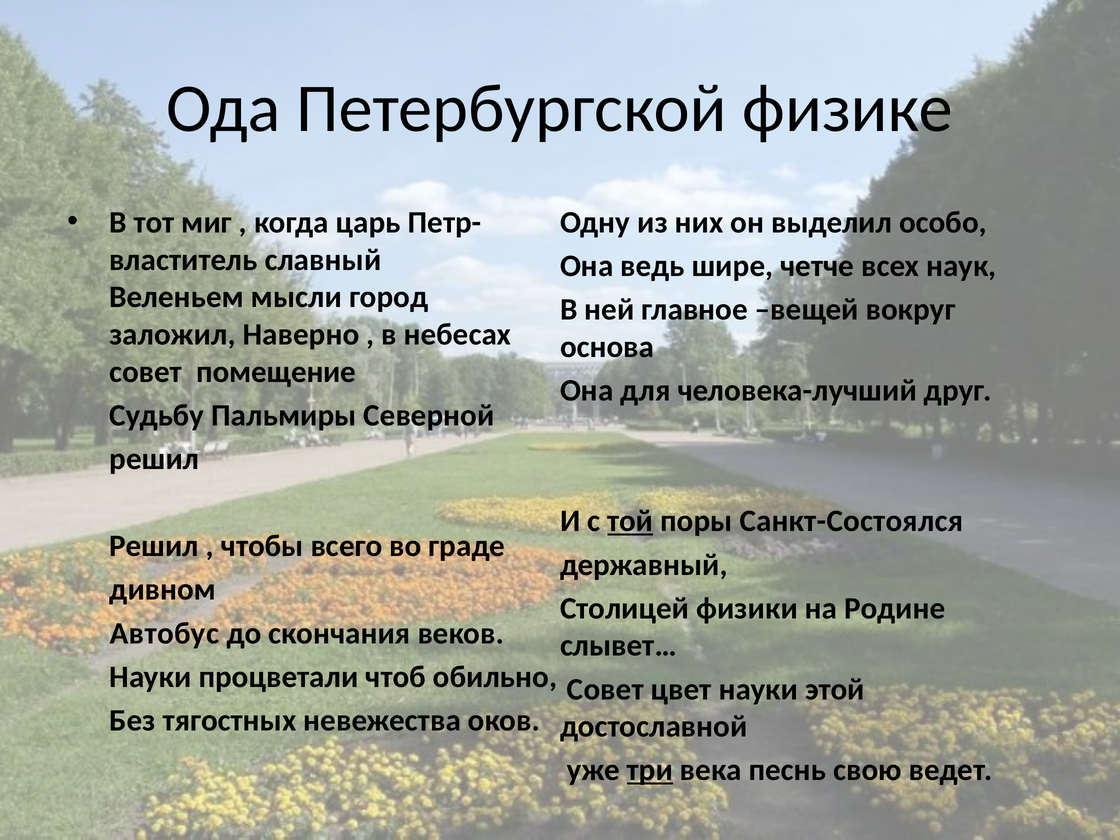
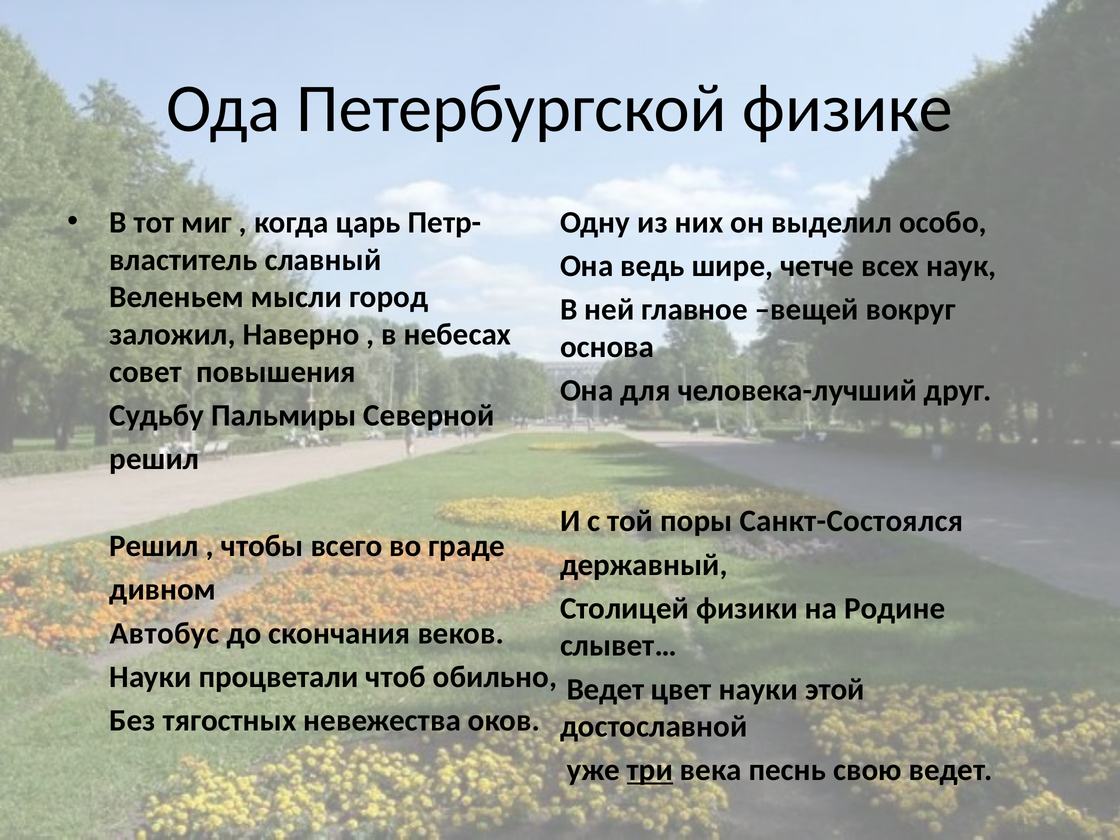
помещение: помещение -> повышения (276, 372)
той underline: present -> none (630, 521)
Совет: Совет -> Ведет (606, 689)
